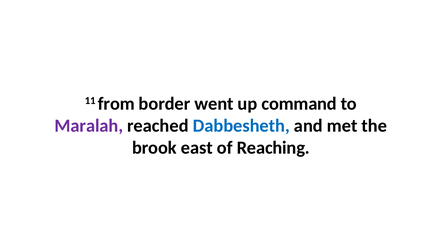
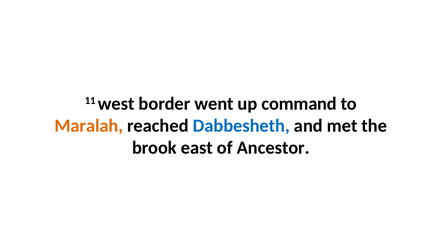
from: from -> west (116, 103)
Maralah colour: purple -> orange (89, 126)
Reaching: Reaching -> Ancestor (273, 148)
